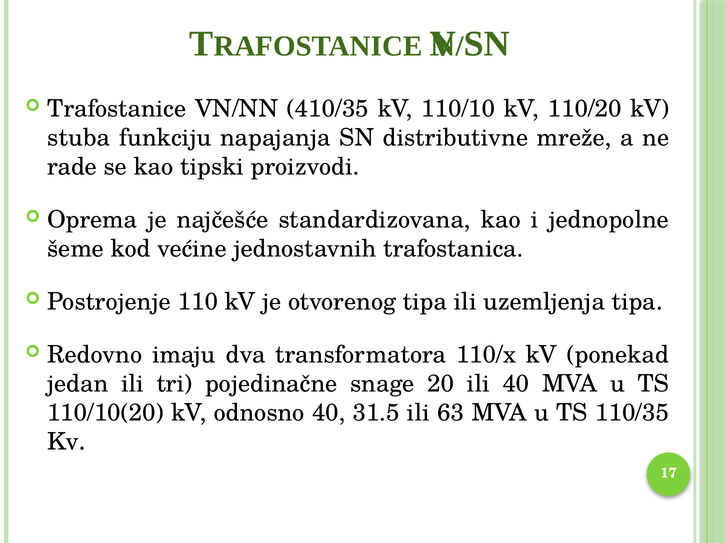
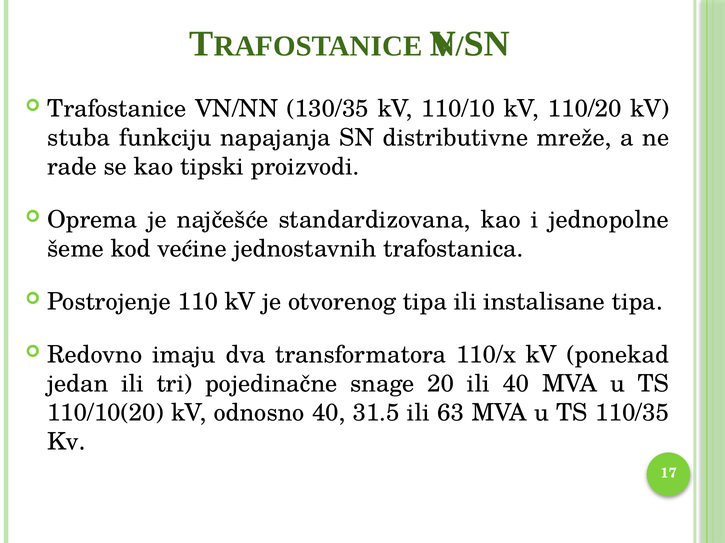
410/35: 410/35 -> 130/35 (328, 109)
uzemljenja: uzemljenja -> instalisane (544, 302)
